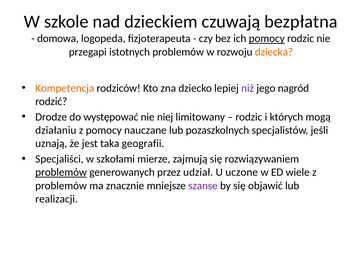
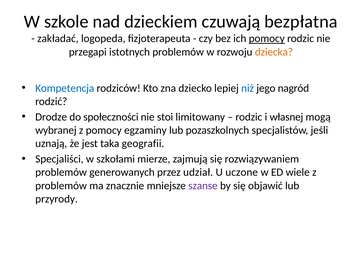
domowa: domowa -> zakładać (58, 38)
Kompetencja colour: orange -> blue (65, 88)
niż colour: purple -> blue (248, 88)
występować: występować -> społeczności (111, 117)
niej: niej -> stoi (165, 117)
których: których -> własnej (286, 117)
działaniu: działaniu -> wybranej (56, 130)
nauczane: nauczane -> egzaminy (145, 130)
problemów underline: present -> none (61, 172)
realizacji: realizacji -> przyrody (57, 199)
